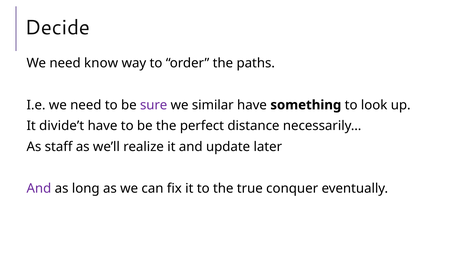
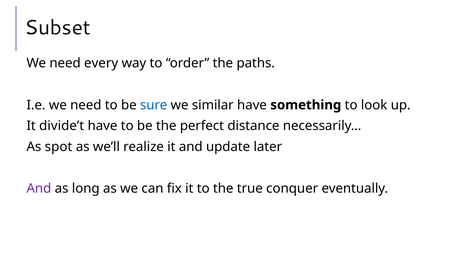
Decide: Decide -> Subset (58, 28)
know: know -> every (101, 63)
sure colour: purple -> blue (154, 105)
staff: staff -> spot (59, 147)
